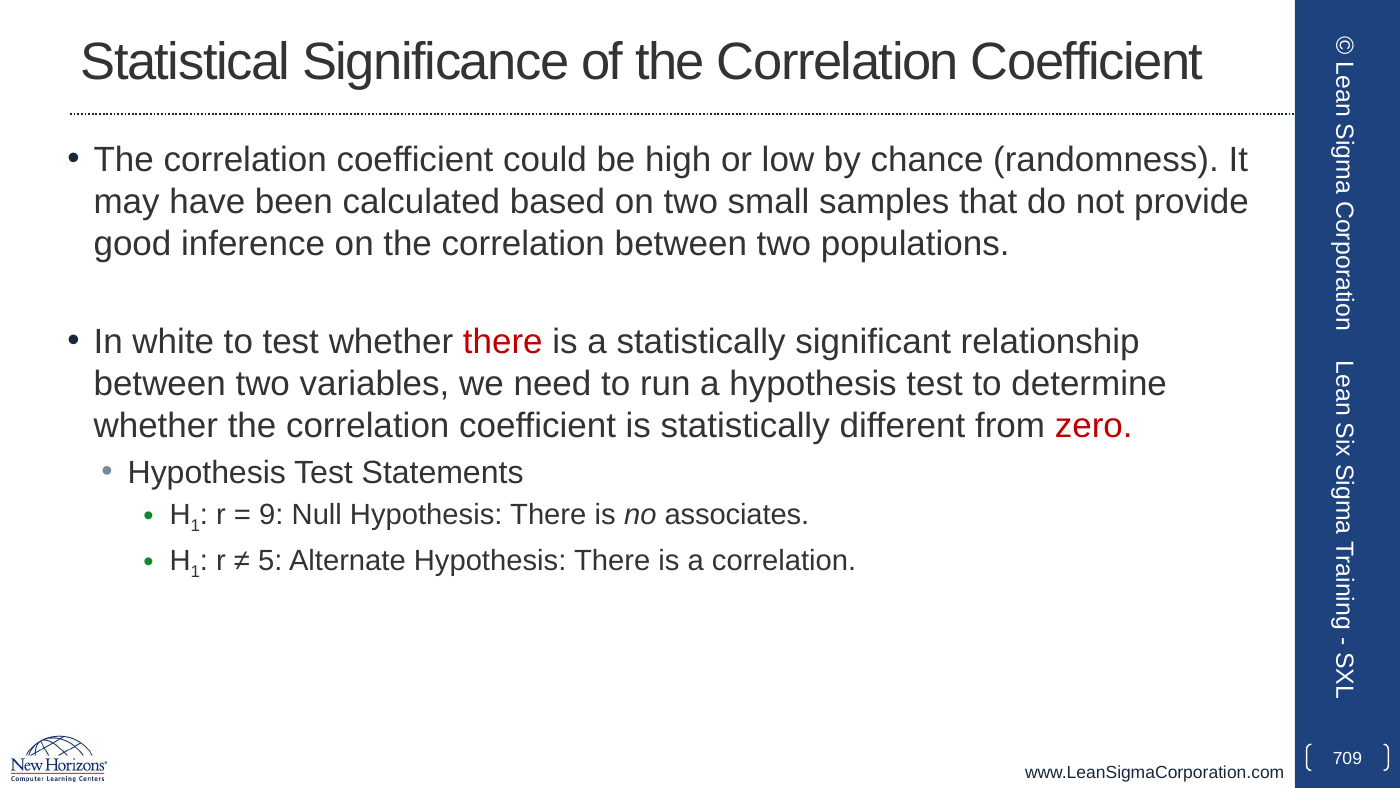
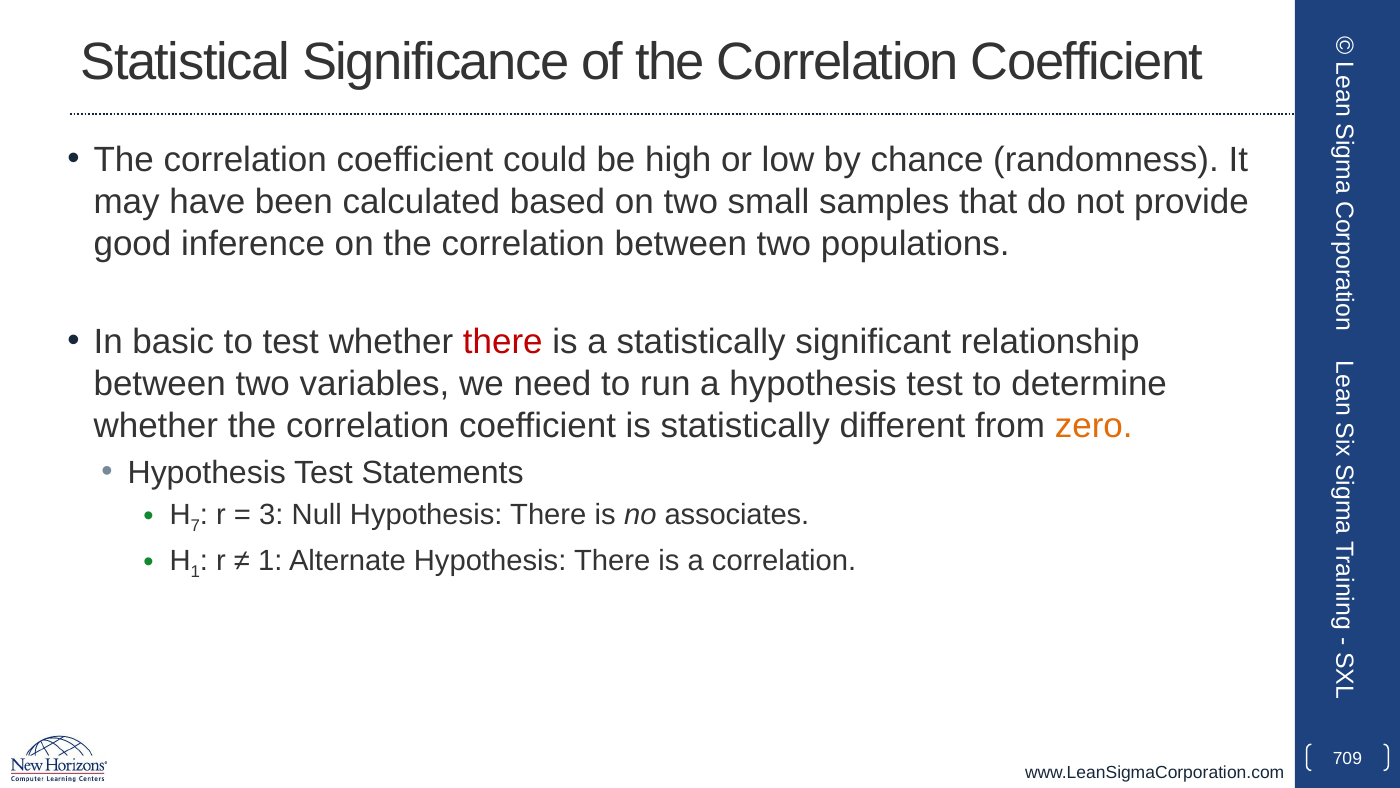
white: white -> basic (173, 342)
zero colour: red -> orange (1094, 426)
1: 1 -> 7 (195, 526)
9: 9 -> 3 (271, 515)
5: 5 -> 1 (270, 560)
